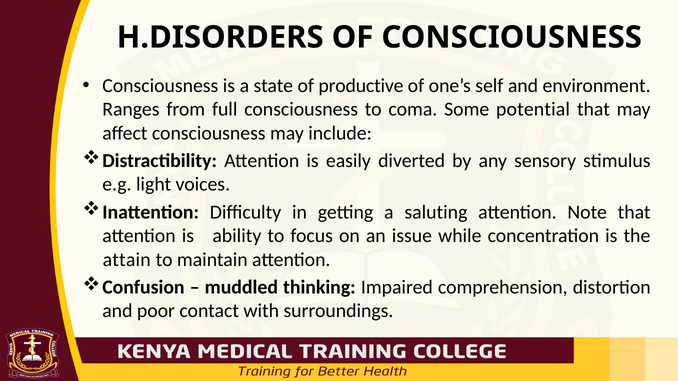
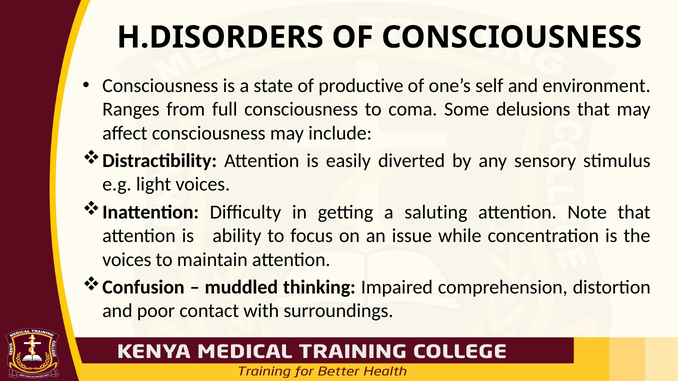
potential: potential -> delusions (533, 109)
attain: attain -> voices (127, 260)
